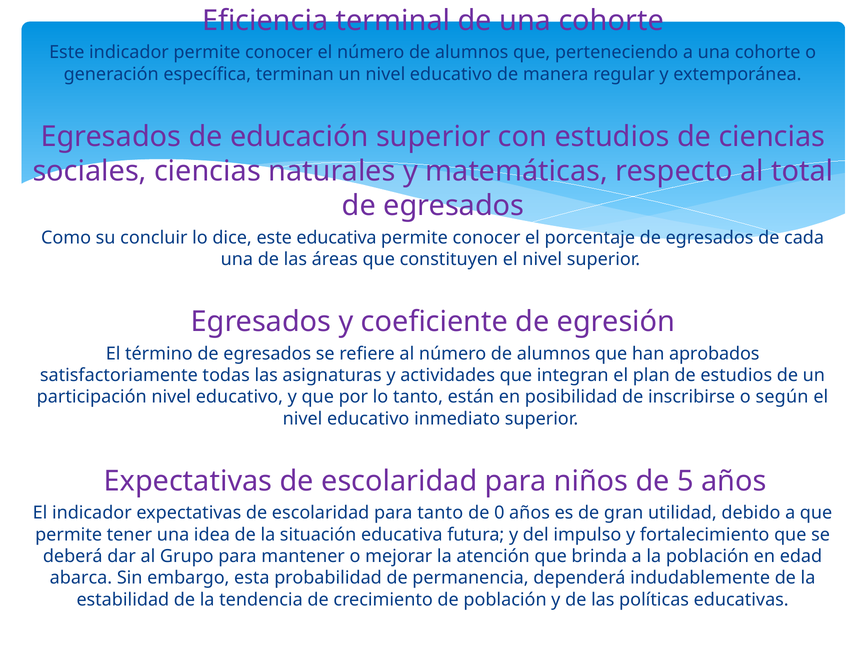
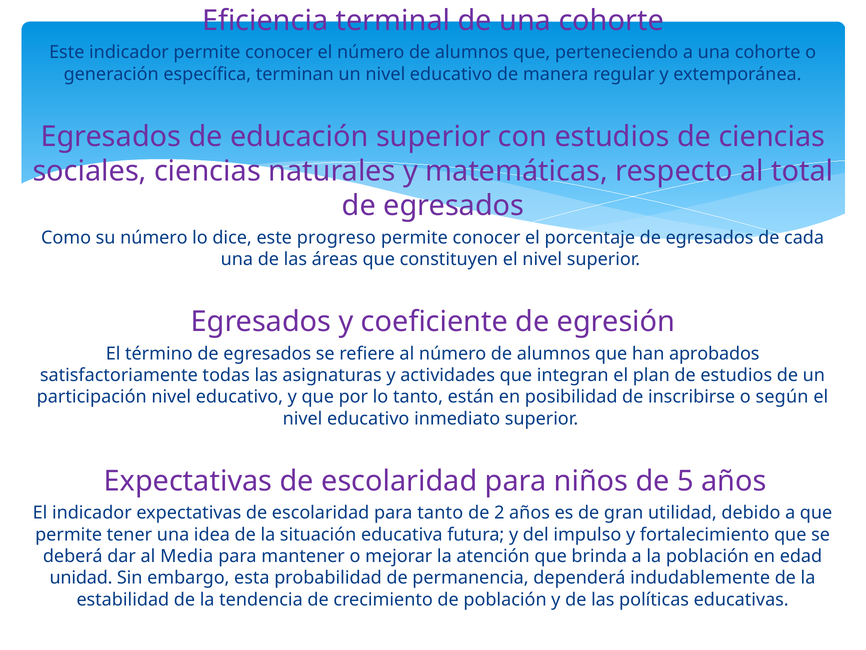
su concluir: concluir -> número (154, 238)
este educativa: educativa -> progreso (336, 238)
0: 0 -> 2 (499, 513)
Grupo: Grupo -> Media (187, 556)
abarca: abarca -> unidad (81, 578)
